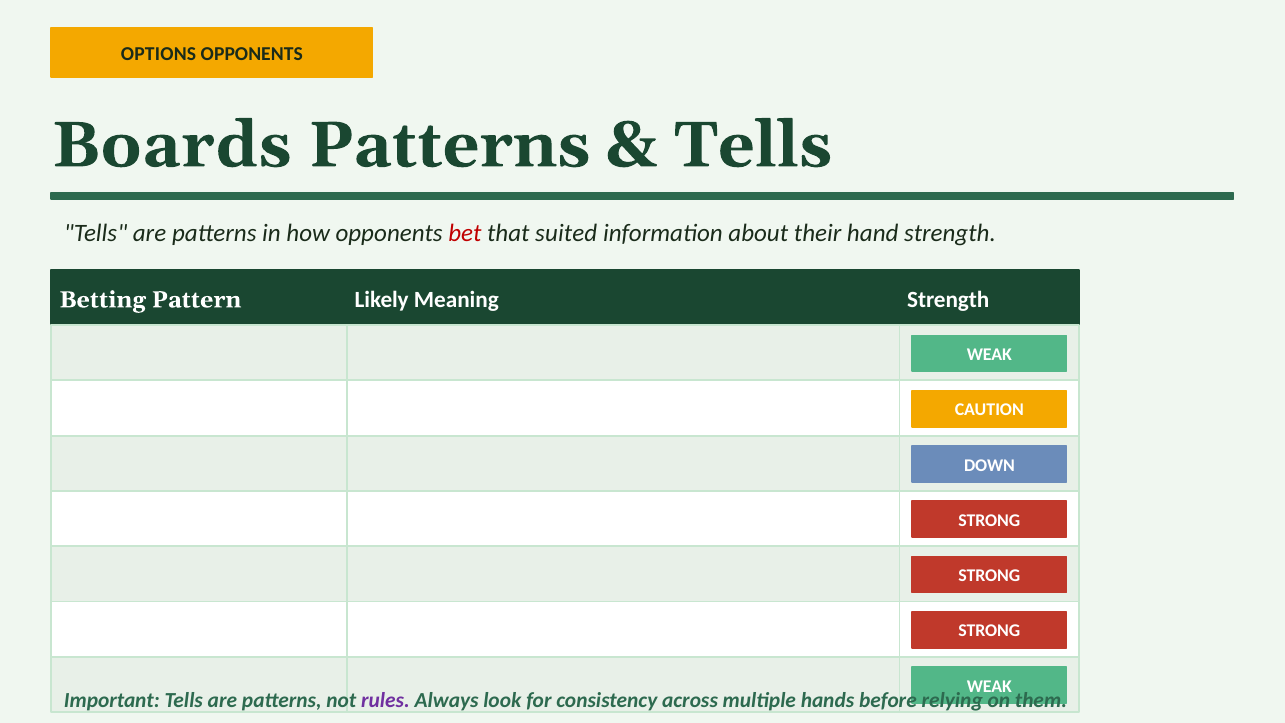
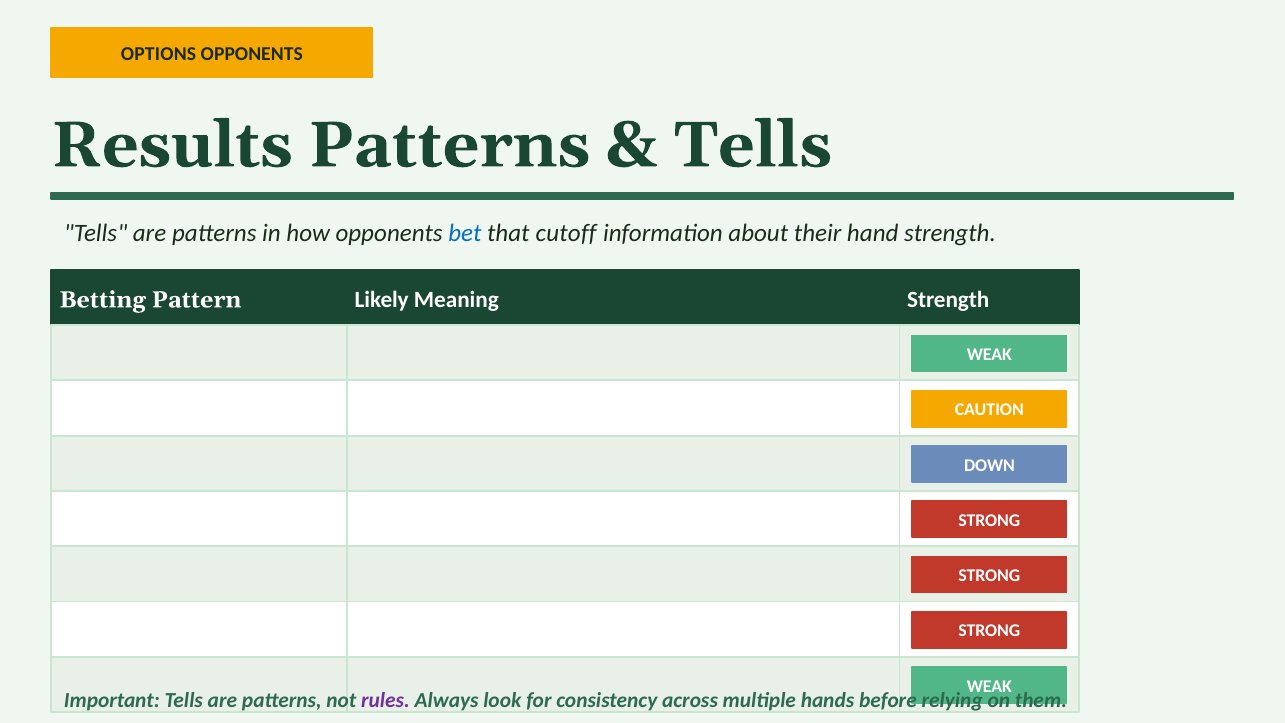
Boards: Boards -> Results (172, 145)
bet colour: red -> blue (465, 233)
suited: suited -> cutoff (566, 233)
